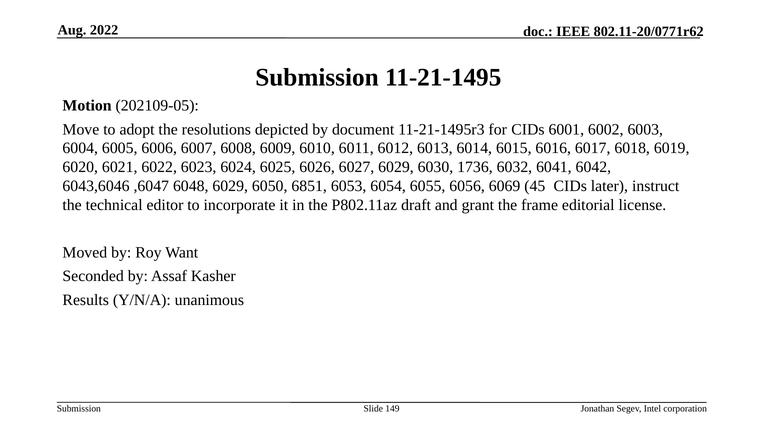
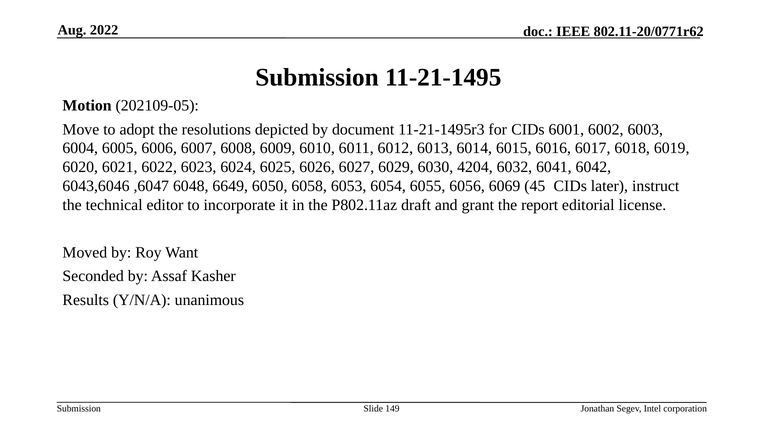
1736: 1736 -> 4204 (475, 167)
6048 6029: 6029 -> 6649 (230, 186)
6851: 6851 -> 6058 (309, 186)
frame: frame -> report (540, 205)
